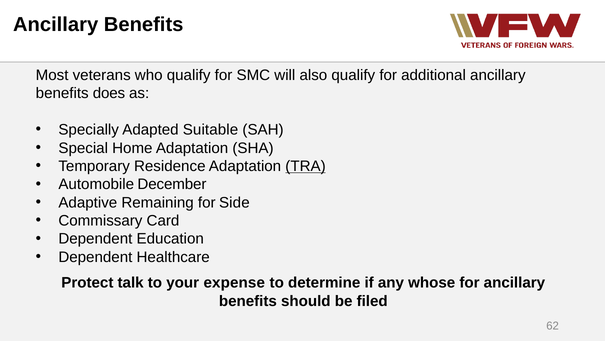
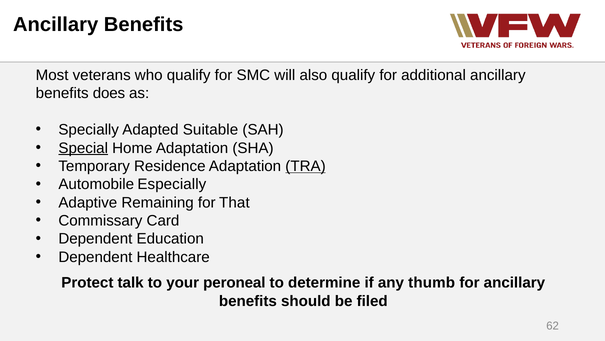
Special underline: none -> present (83, 148)
December: December -> Especially (172, 184)
Side: Side -> That (234, 202)
expense: expense -> peroneal (234, 282)
whose: whose -> thumb (432, 282)
